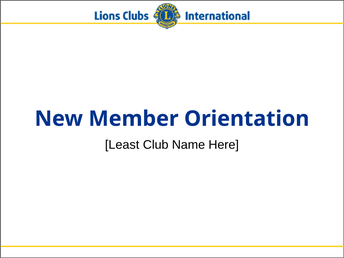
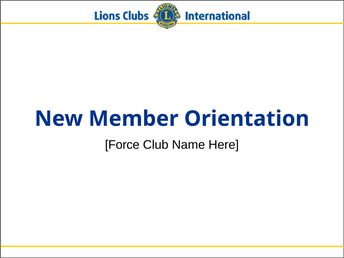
Least: Least -> Force (122, 145)
